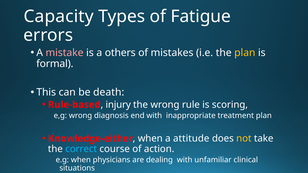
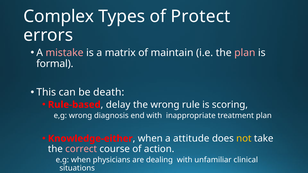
Capacity: Capacity -> Complex (59, 17)
Fatigue: Fatigue -> Protect (201, 17)
others: others -> matrix (120, 53)
mistakes: mistakes -> maintain (172, 53)
plan colour: yellow -> pink (245, 53)
injury: injury -> delay (118, 105)
correct colour: light blue -> pink (81, 149)
